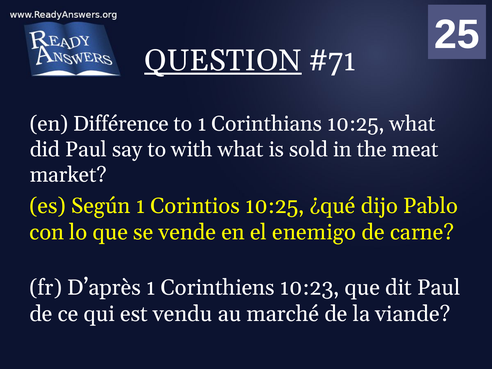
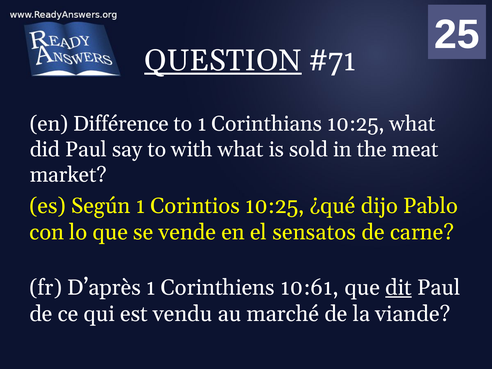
enemigo: enemigo -> sensatos (314, 232)
10:23: 10:23 -> 10:61 (310, 288)
dit underline: none -> present (398, 288)
